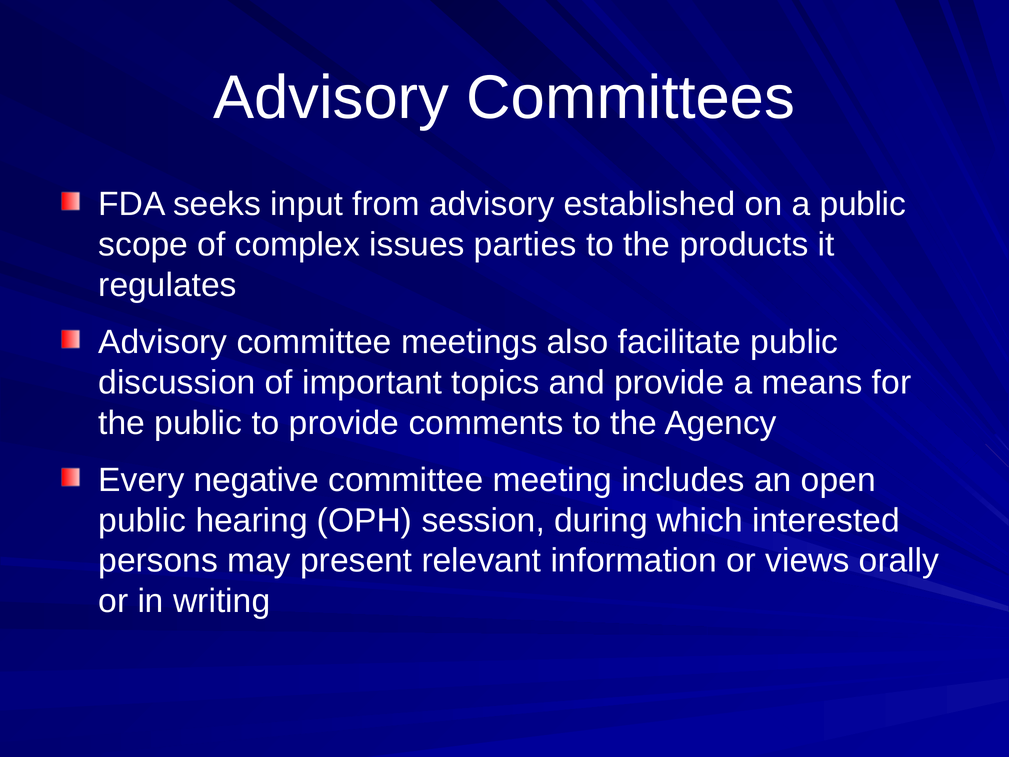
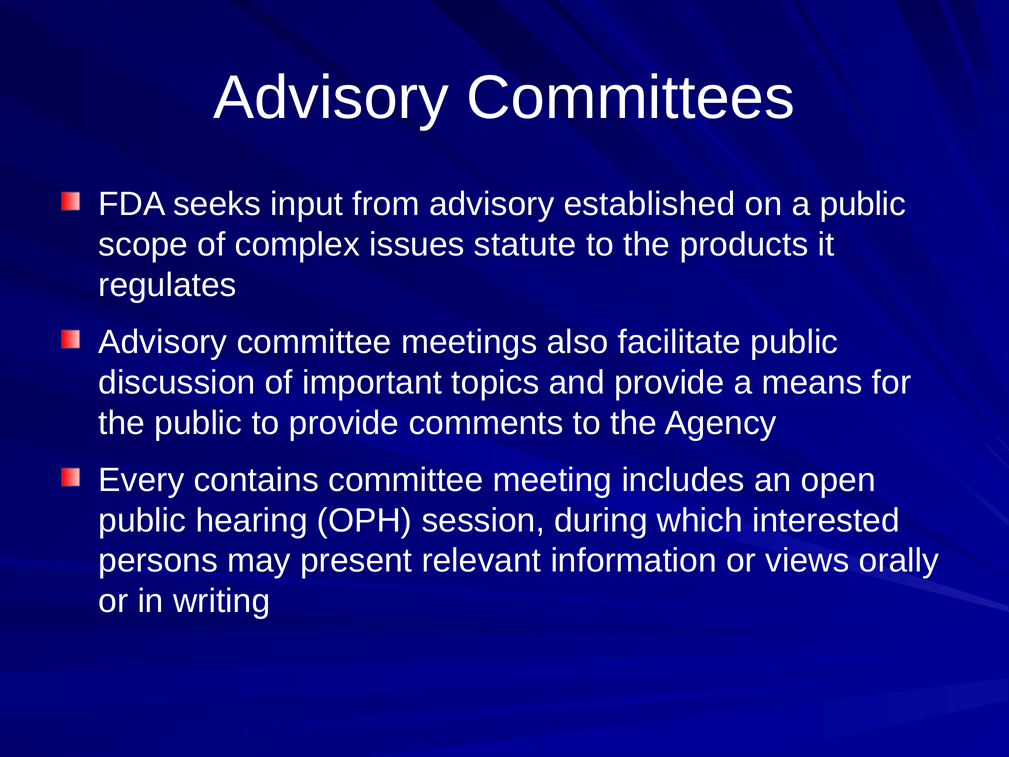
parties: parties -> statute (525, 245)
negative: negative -> contains (256, 480)
